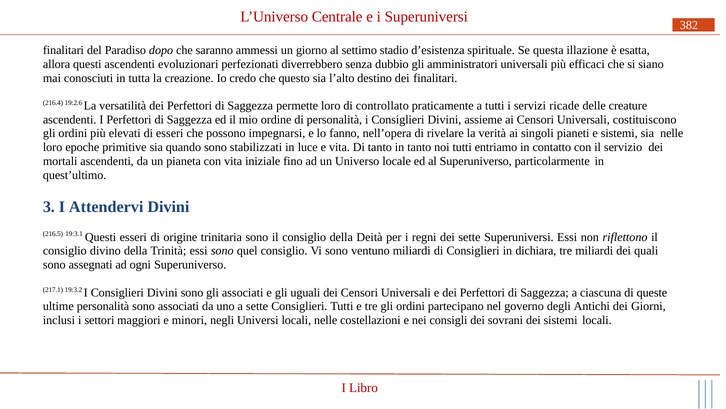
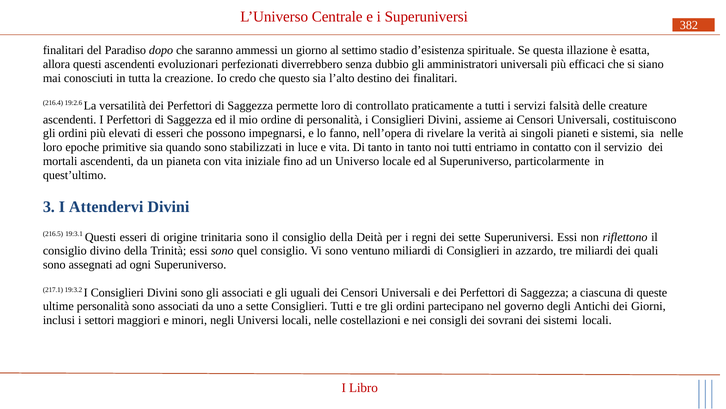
ricade: ricade -> falsità (564, 106)
dichiara: dichiara -> azzardo (536, 251)
